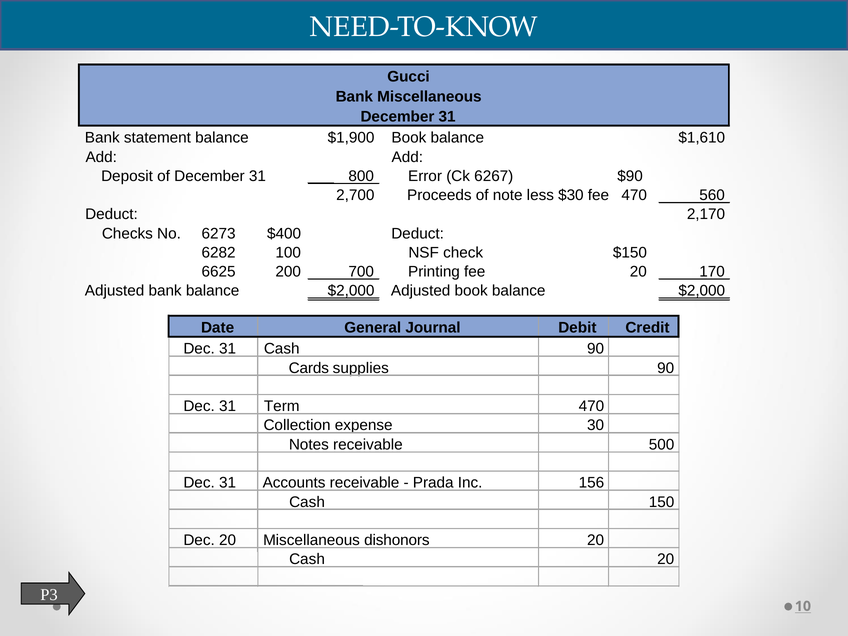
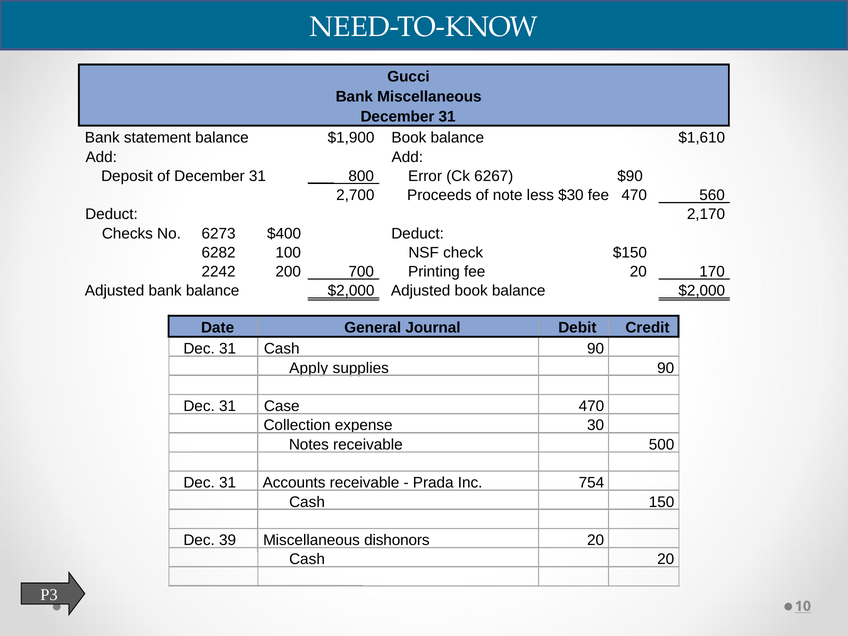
6625: 6625 -> 2242 (219, 272)
Cards: Cards -> Apply (309, 368)
Term: Term -> Case (282, 406)
156: 156 -> 754 (591, 483)
Dec 20: 20 -> 39 (228, 540)
